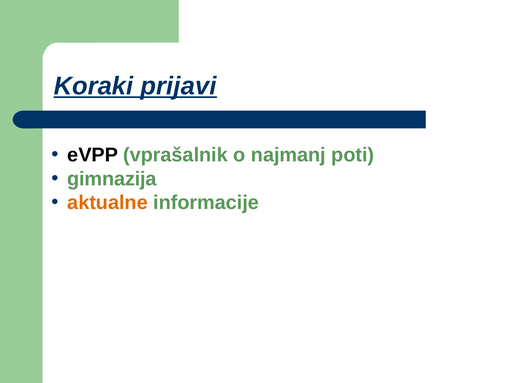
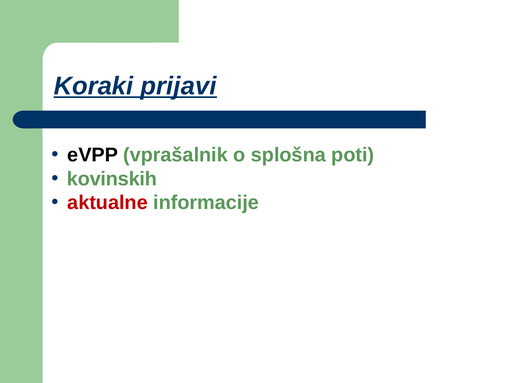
najmanj: najmanj -> splošna (288, 155)
gimnazija: gimnazija -> kovinskih (112, 179)
aktualne colour: orange -> red (108, 203)
